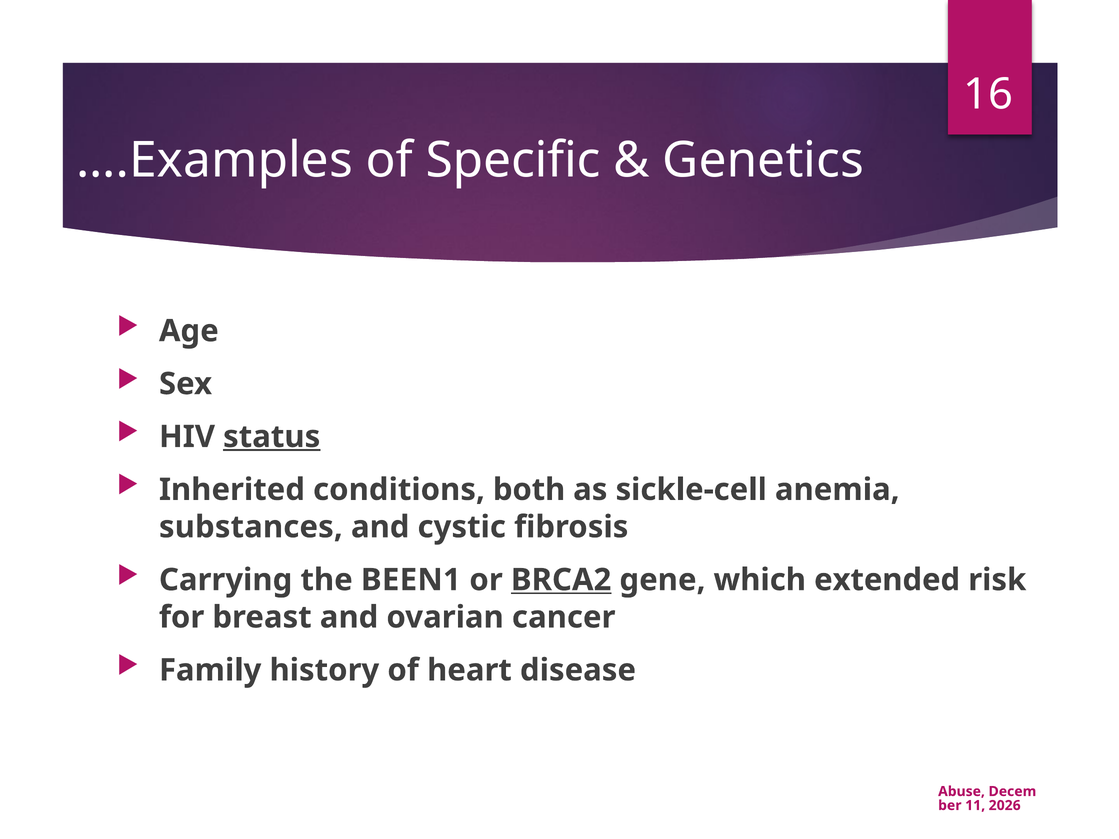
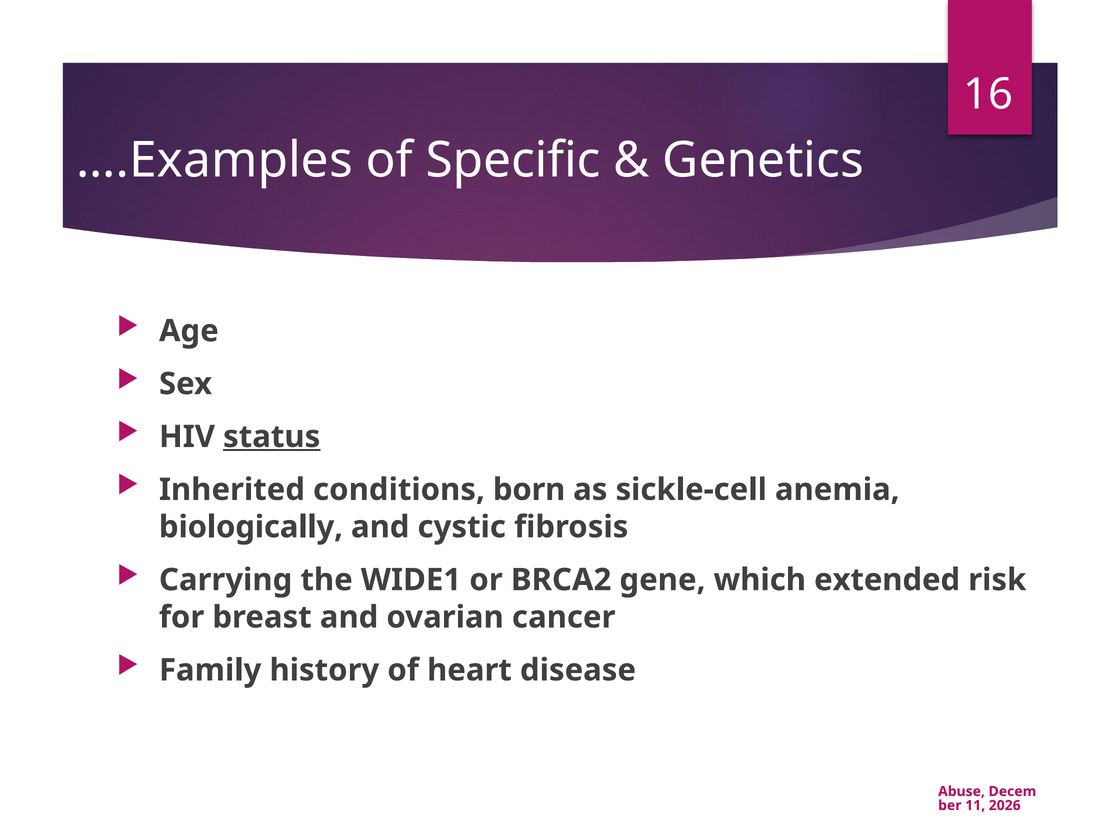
both: both -> born (529, 490)
substances: substances -> biologically (251, 527)
BEEN1: BEEN1 -> WIDE1 (411, 580)
BRCA2 underline: present -> none (561, 580)
